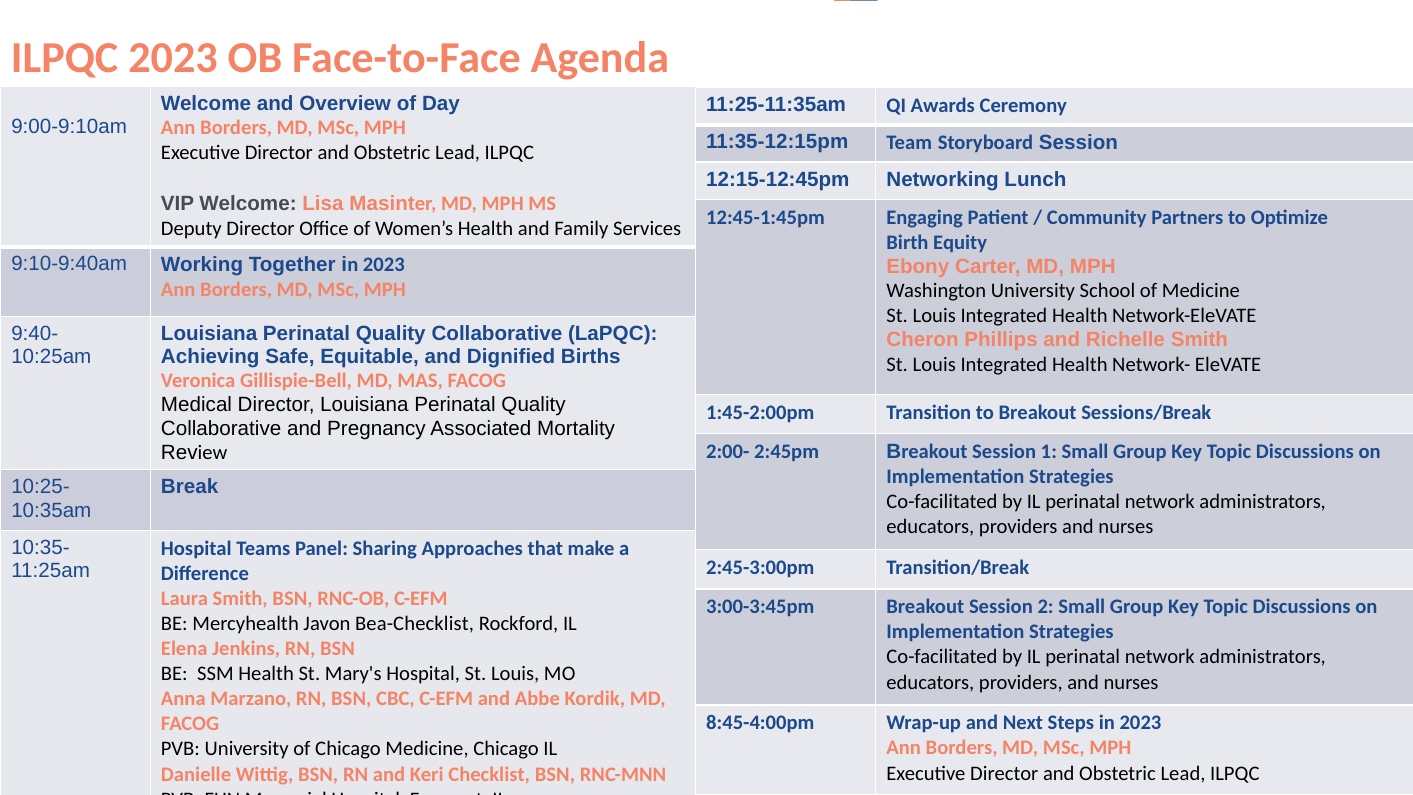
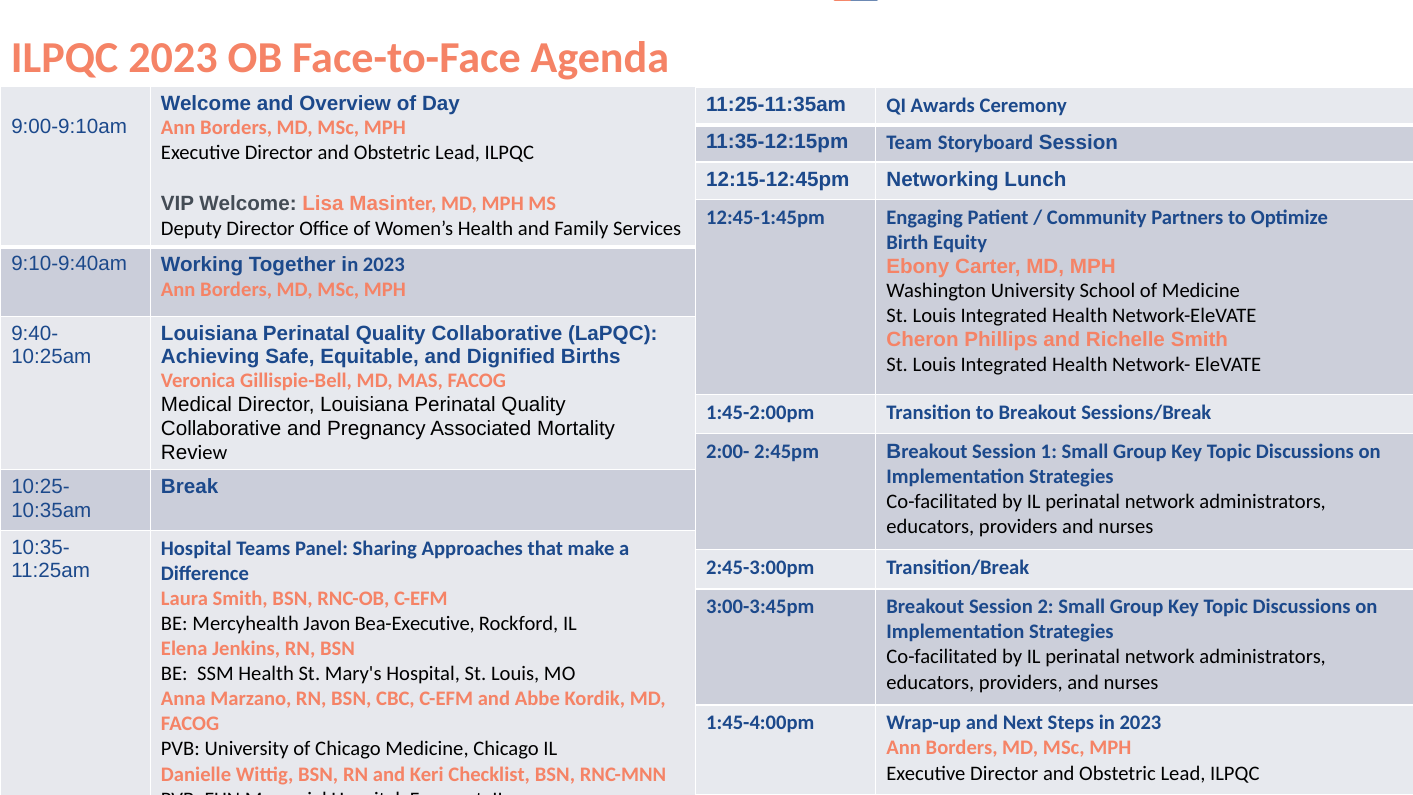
Bea-Checklist: Bea-Checklist -> Bea-Executive (415, 624)
8:45-4:00pm: 8:45-4:00pm -> 1:45-4:00pm (760, 723)
